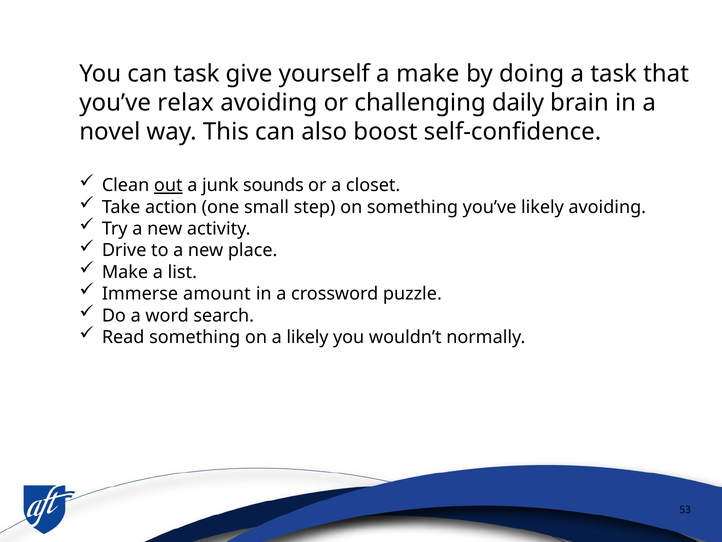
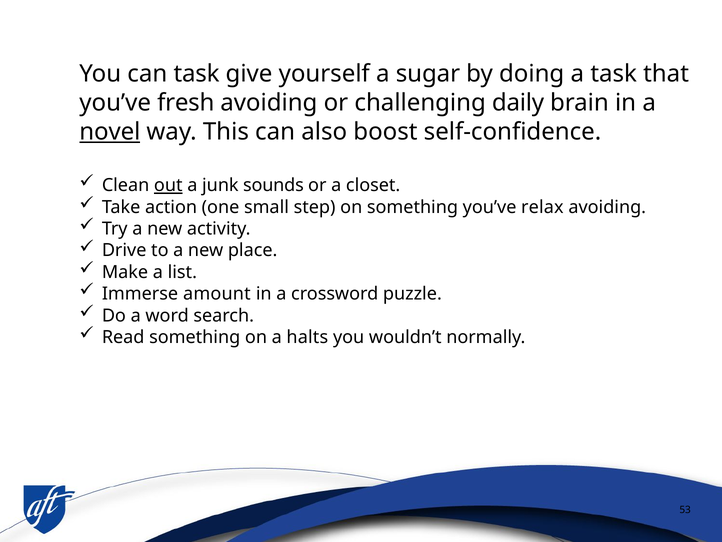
a make: make -> sugar (428, 74)
relax: relax -> fresh (186, 103)
novel underline: none -> present (110, 132)
you’ve likely: likely -> relax (542, 207)
a likely: likely -> halts (307, 337)
